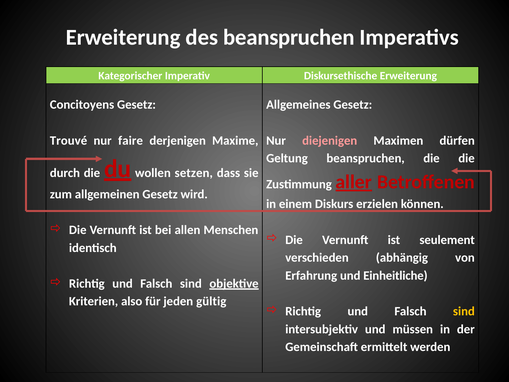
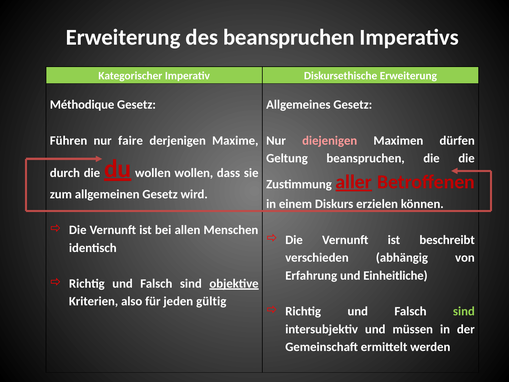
Concitoyens: Concitoyens -> Méthodique (82, 105)
Trouvé: Trouvé -> Führen (69, 140)
wollen setzen: setzen -> wollen (194, 173)
seulement: seulement -> beschreibt (447, 240)
sind colour: yellow -> light green (464, 311)
